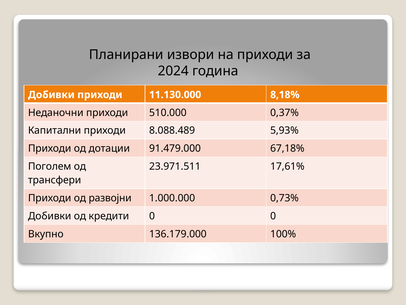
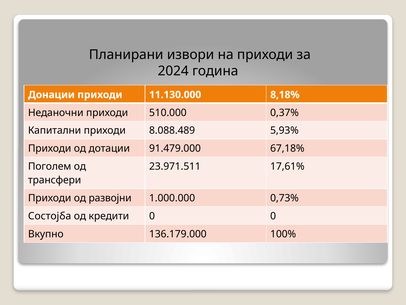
Добивки: Добивки -> Донации (51, 95)
Добивки: Добивки -> Состојба (50, 216)
